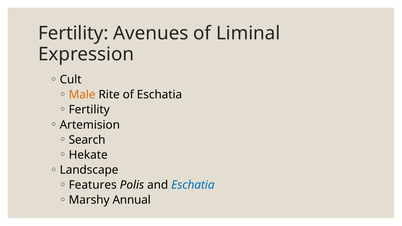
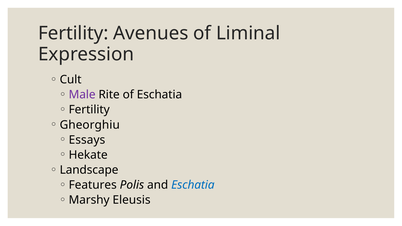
Male colour: orange -> purple (82, 95)
Artemision: Artemision -> Gheorghiu (90, 125)
Search: Search -> Essays (87, 140)
Annual: Annual -> Eleusis (132, 200)
